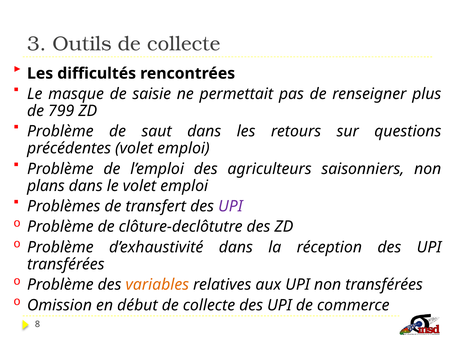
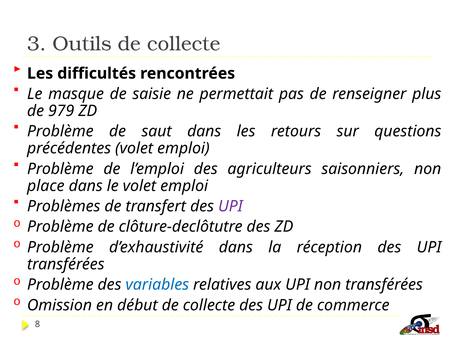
799: 799 -> 979 (61, 111)
plans: plans -> place (46, 186)
variables colour: orange -> blue (157, 285)
